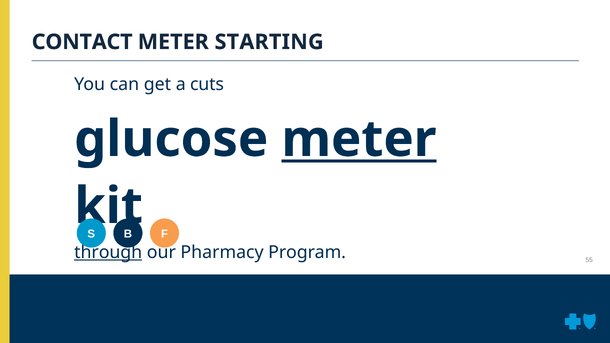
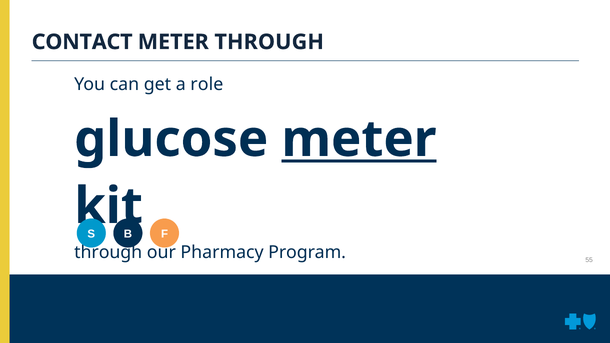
METER STARTING: STARTING -> THROUGH (269, 42)
cuts: cuts -> role (207, 85)
through underline: present -> none (108, 252)
